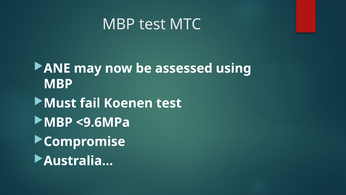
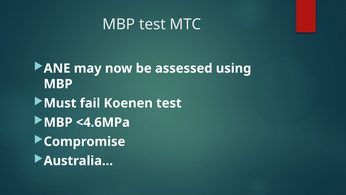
<9.6MPa: <9.6MPa -> <4.6MPa (103, 122)
